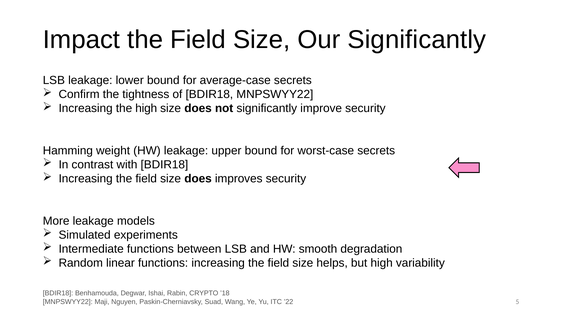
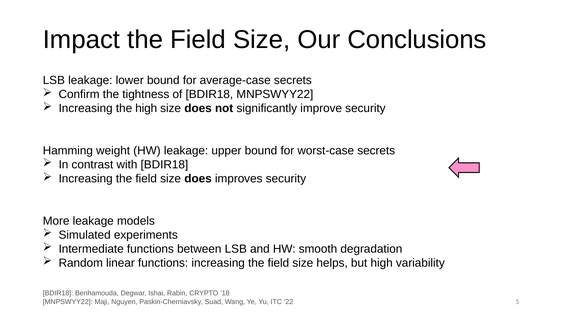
Our Significantly: Significantly -> Conclusions (417, 40)
